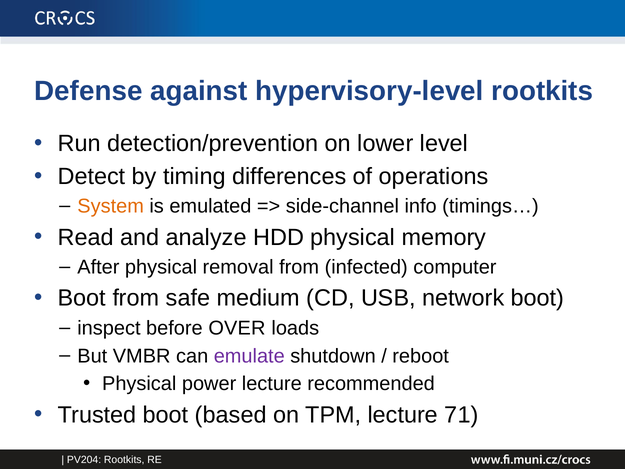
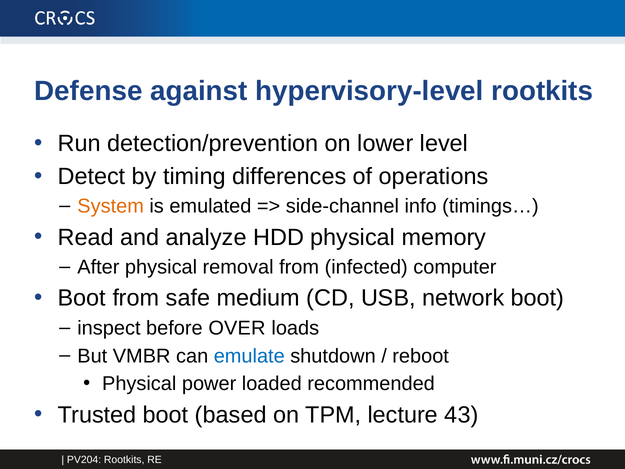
emulate colour: purple -> blue (249, 356)
power lecture: lecture -> loaded (272, 384)
71: 71 -> 43 (461, 415)
